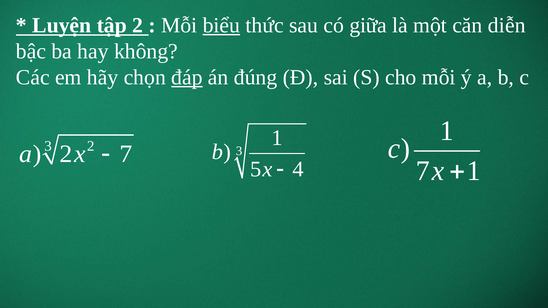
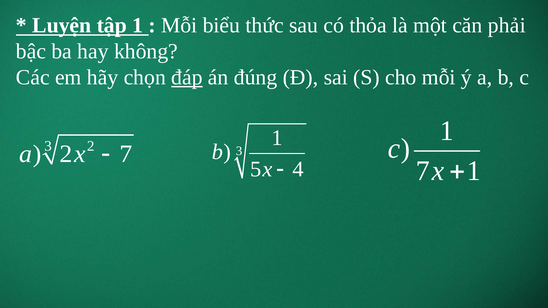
tập 2: 2 -> 1 (138, 25)
biểu underline: present -> none (221, 25)
giữa: giữa -> thỏa (368, 25)
diễn: diễn -> phải (507, 25)
